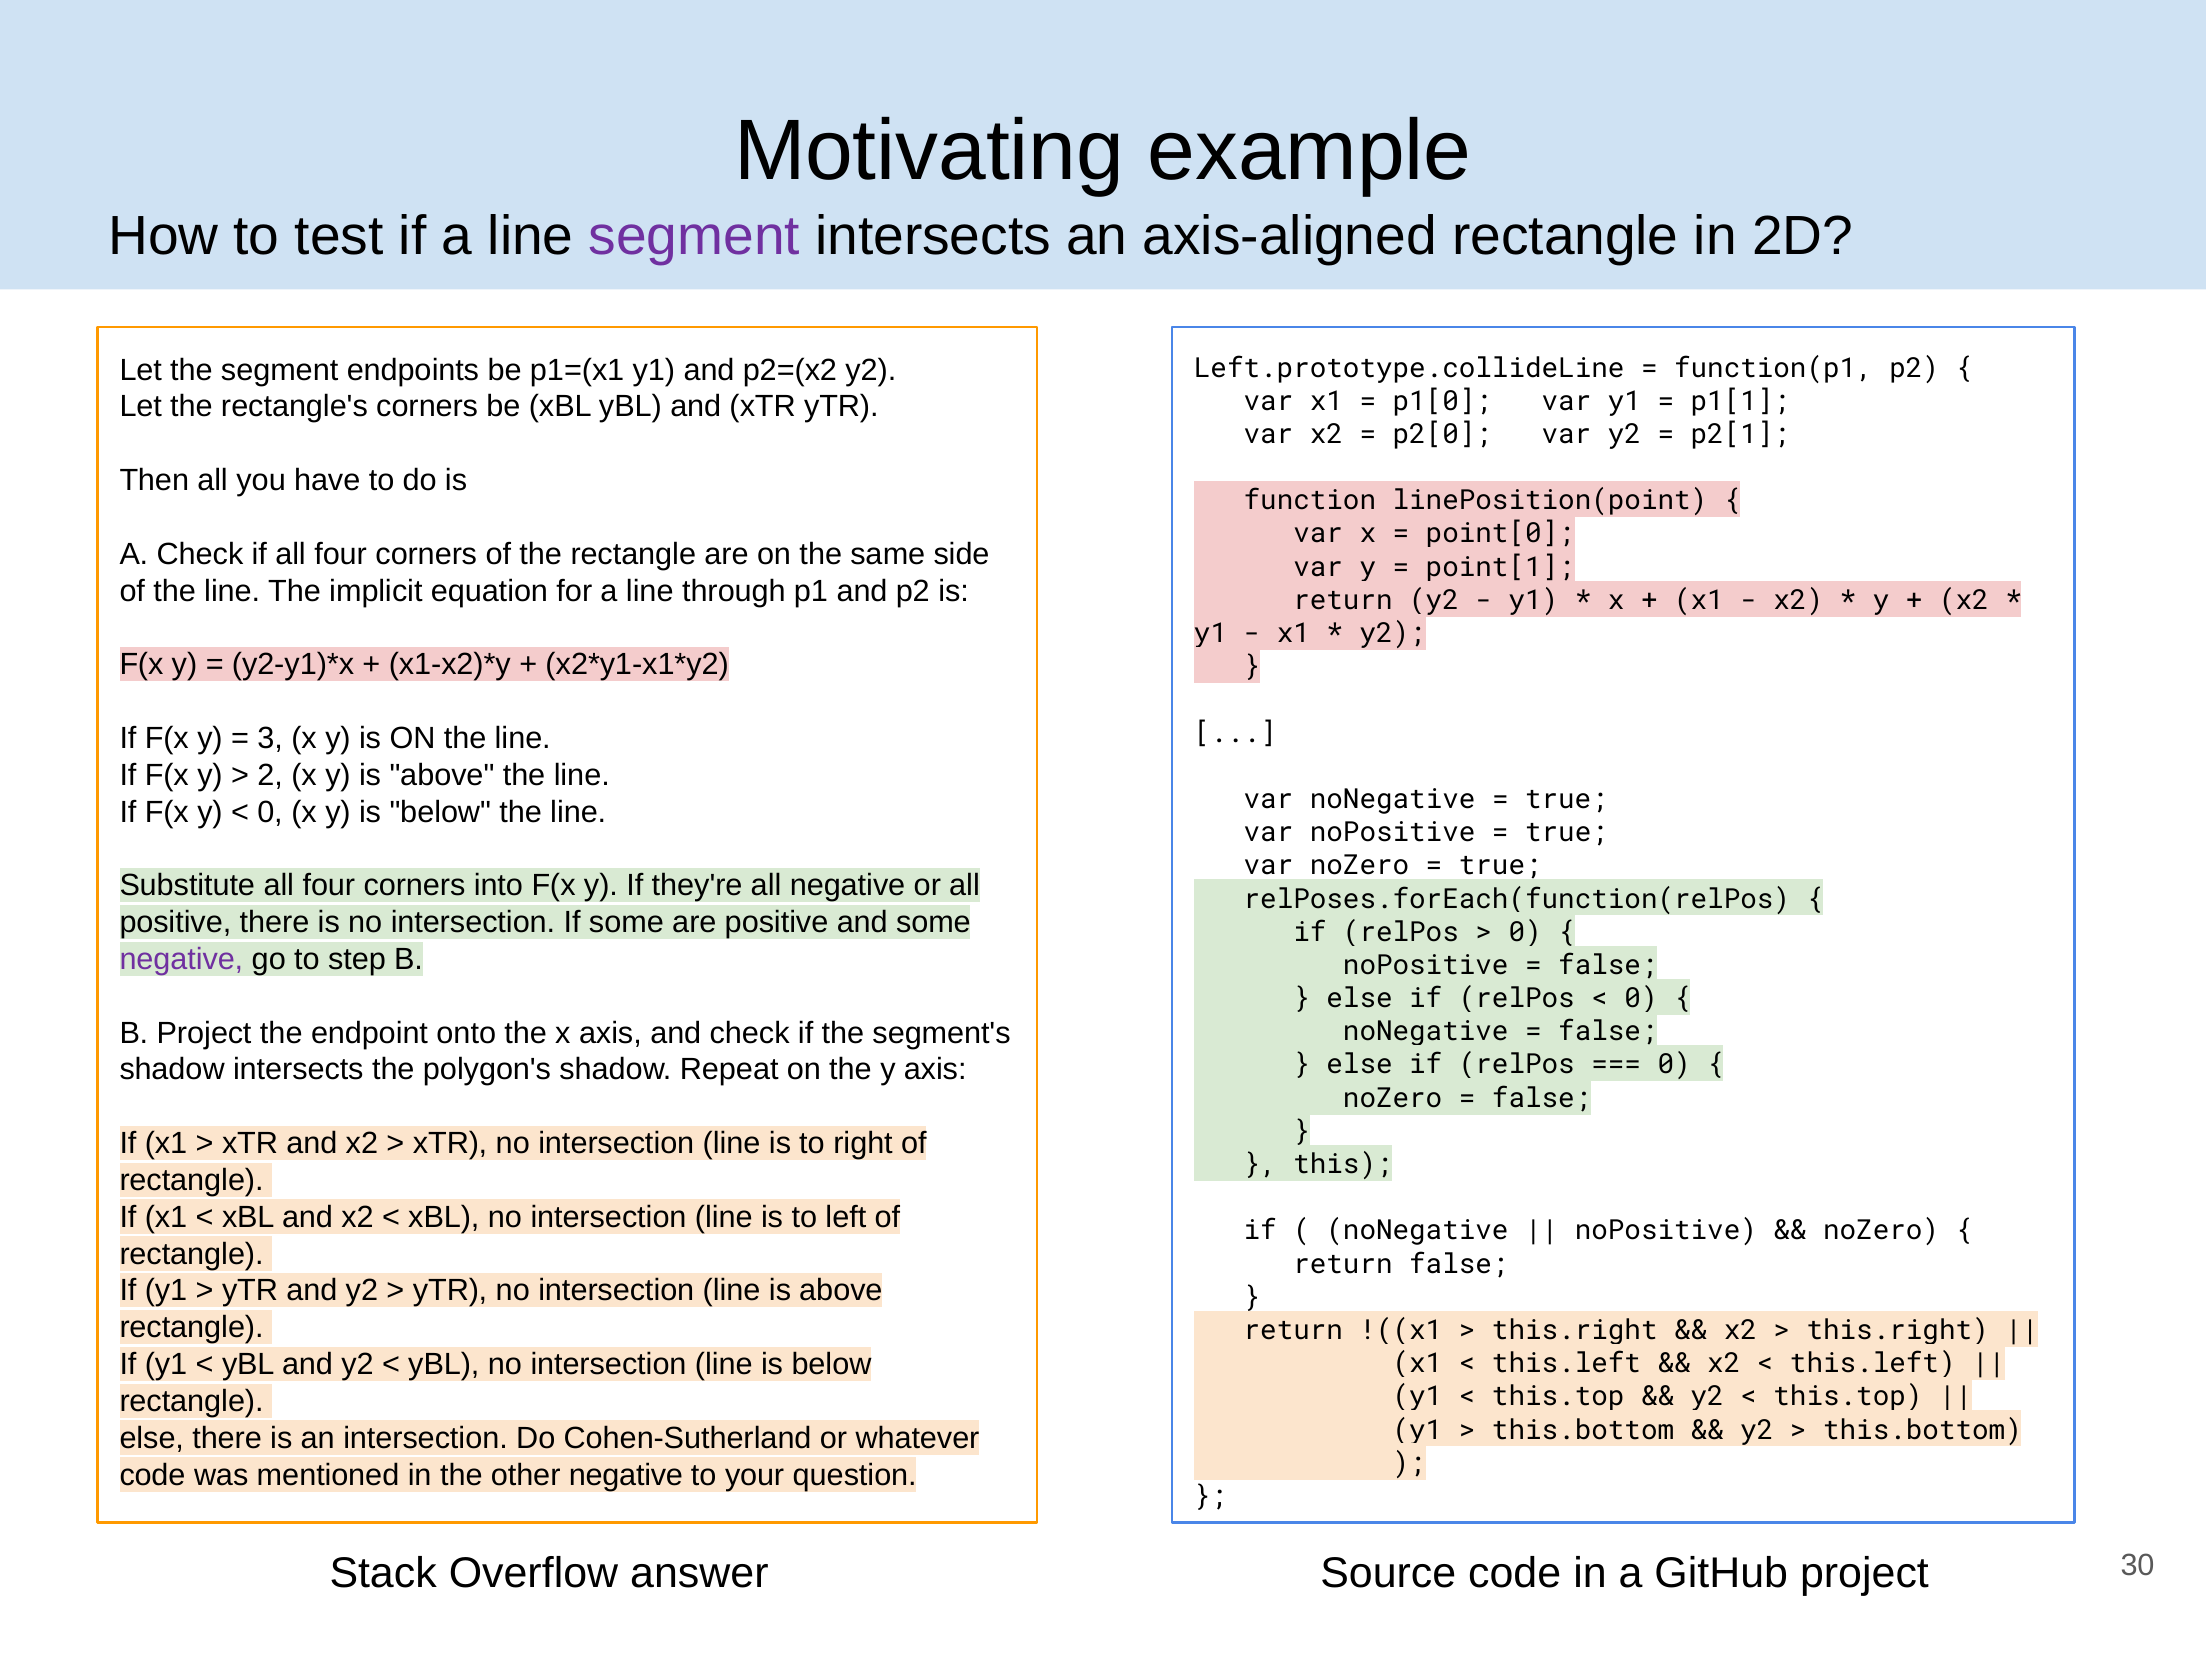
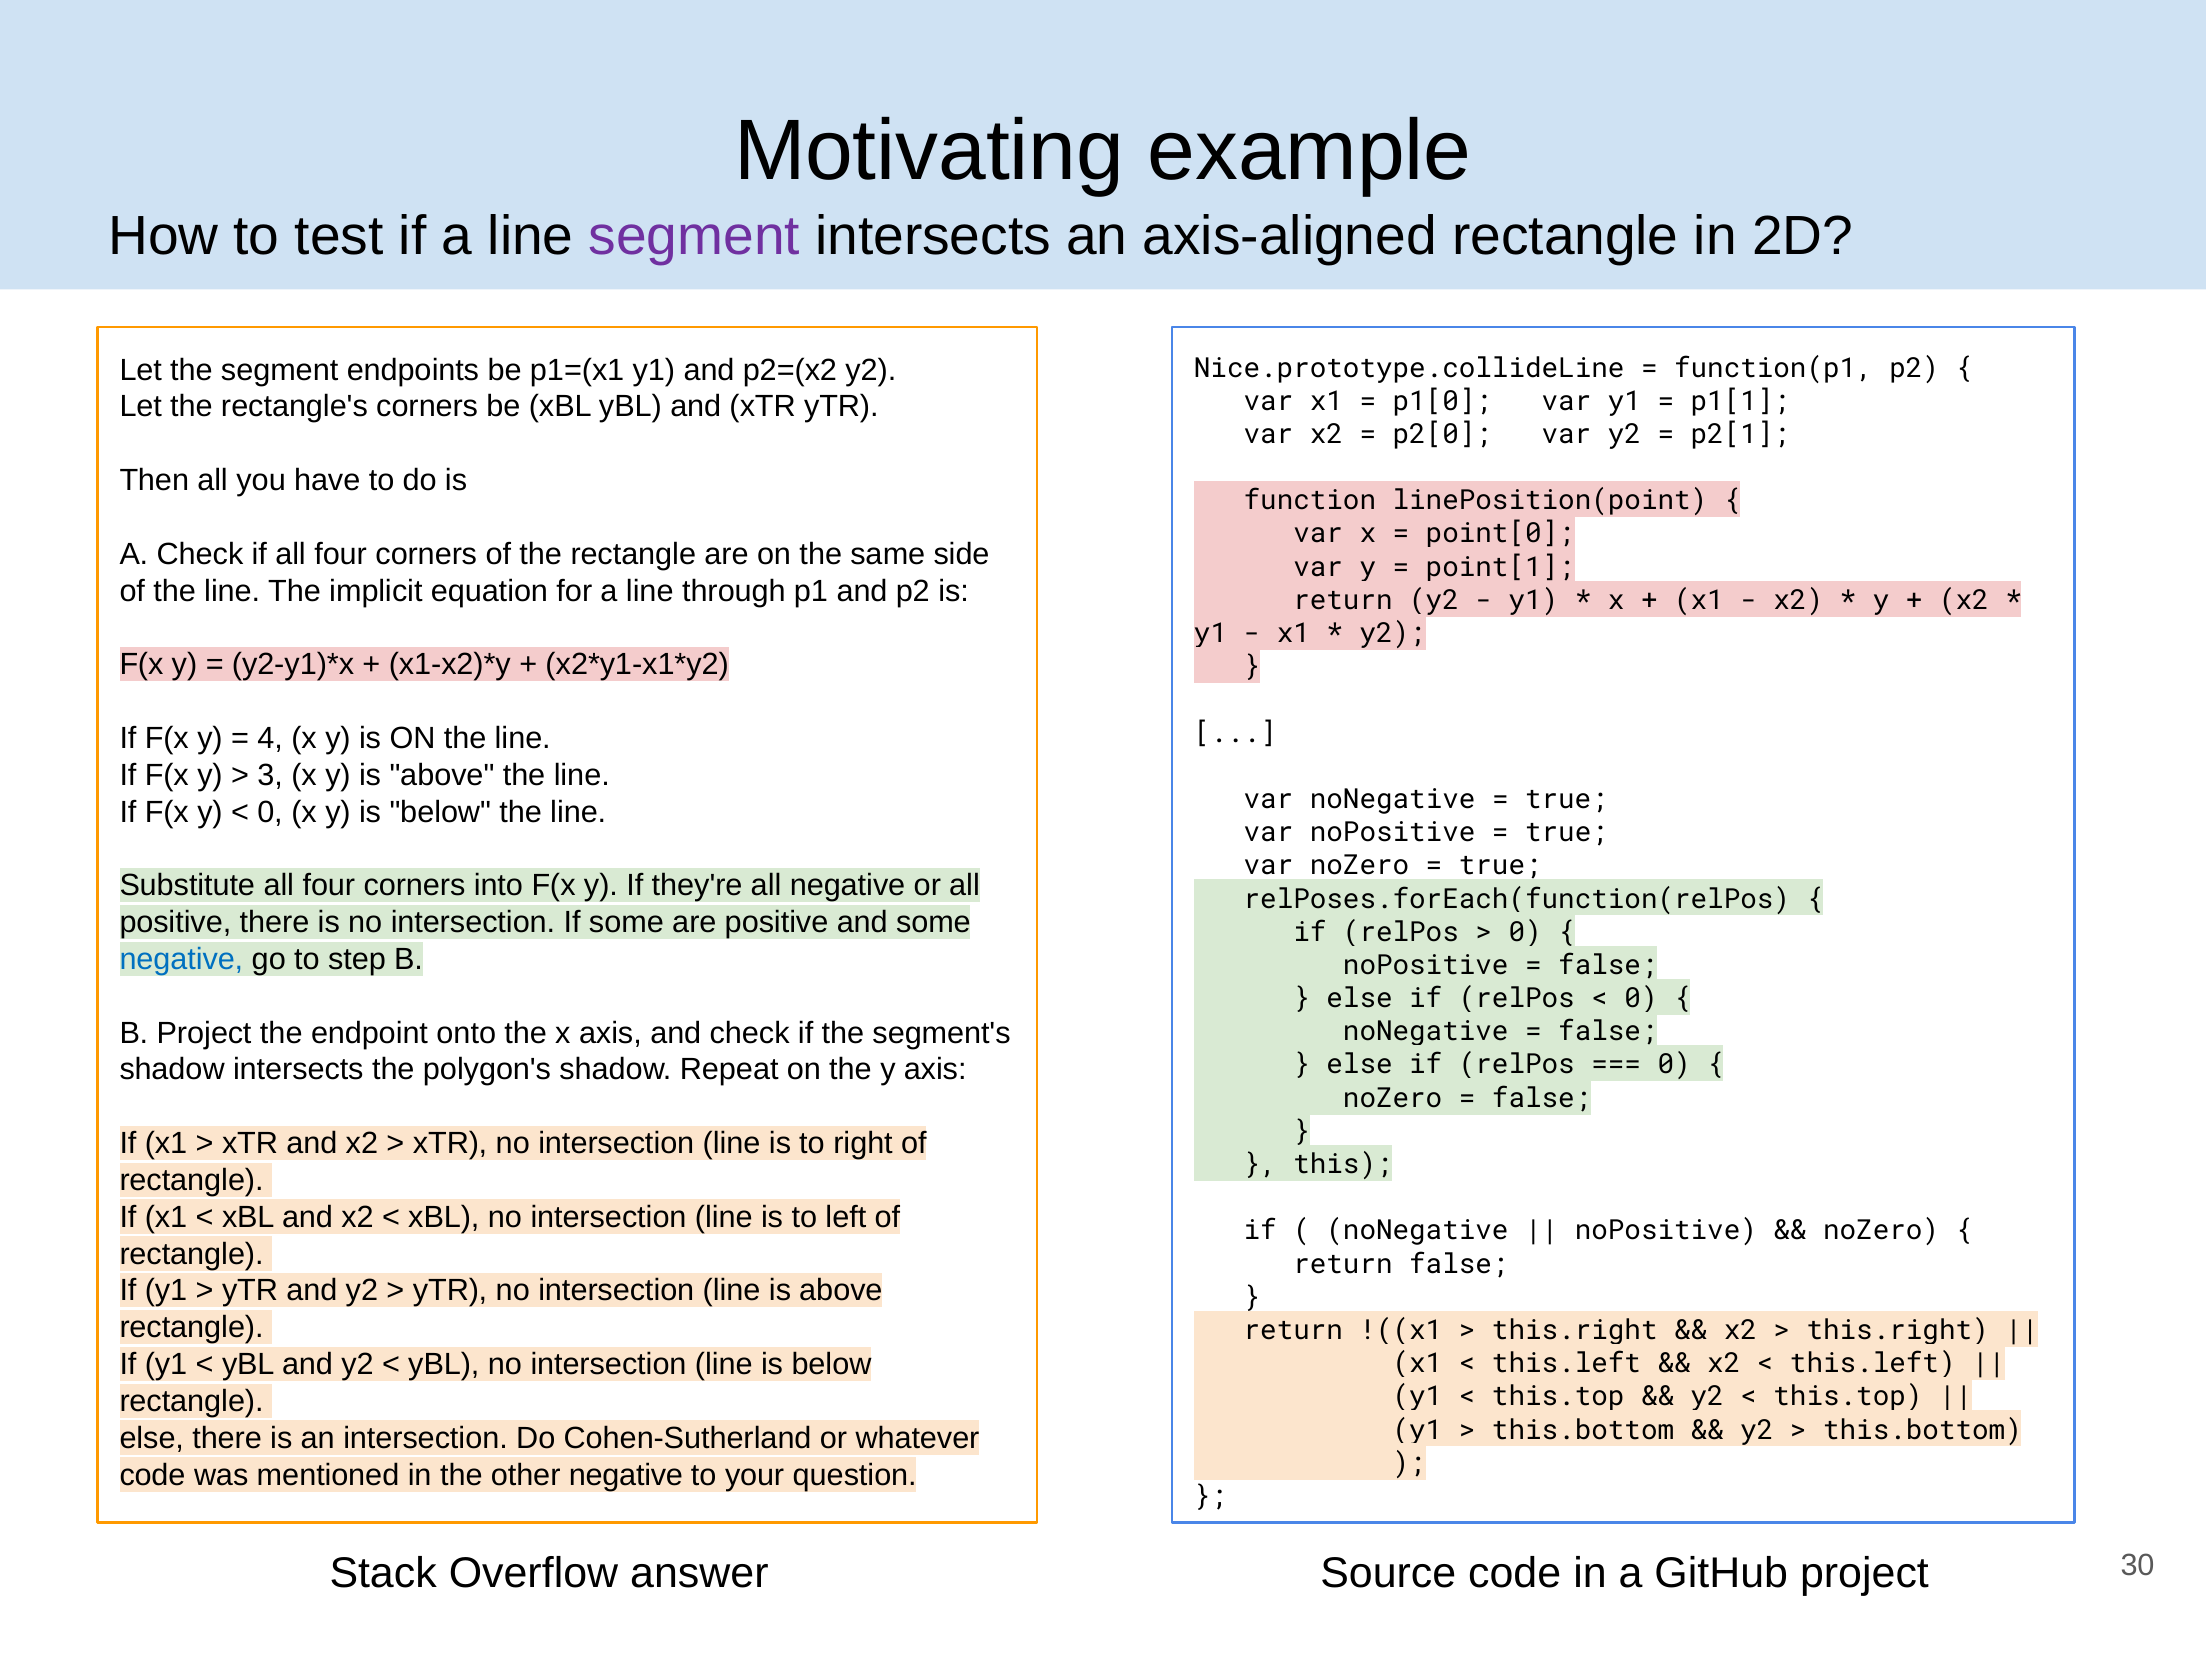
Left.prototype.collideLine: Left.prototype.collideLine -> Nice.prototype.collideLine (1409, 368)
3: 3 -> 4 (270, 738)
2: 2 -> 3 (270, 775)
negative colour: purple -> blue (181, 959)
